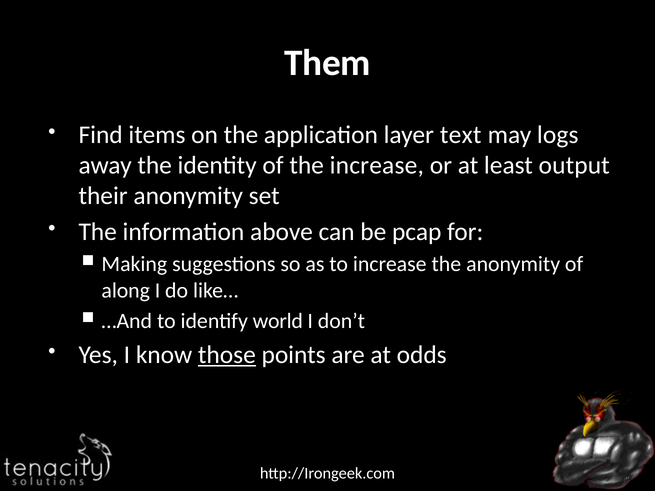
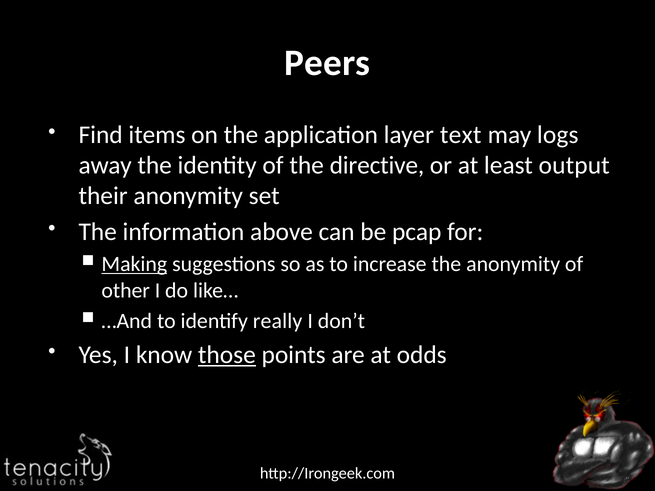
Them: Them -> Peers (327, 63)
the increase: increase -> directive (377, 166)
Making underline: none -> present (134, 264)
along: along -> other (126, 291)
world: world -> really (278, 321)
